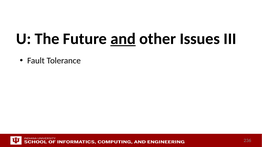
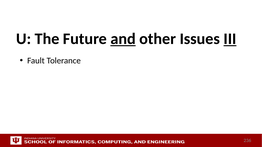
III underline: none -> present (230, 39)
